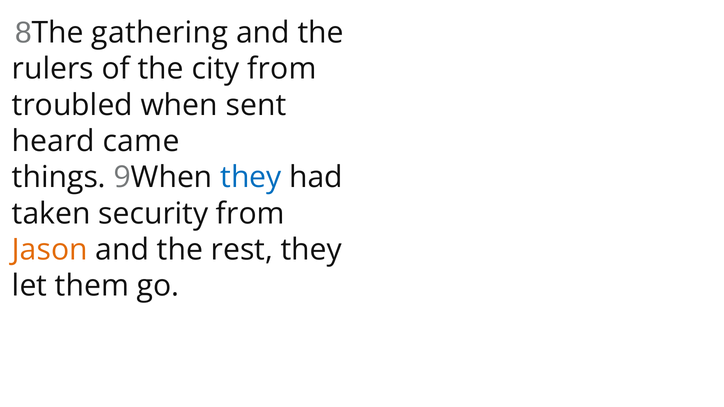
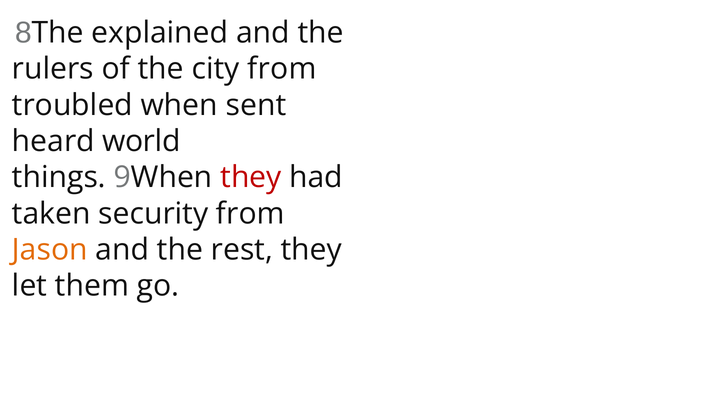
gathering: gathering -> explained (160, 33)
came: came -> world (141, 141)
they colour: blue -> red (251, 178)
